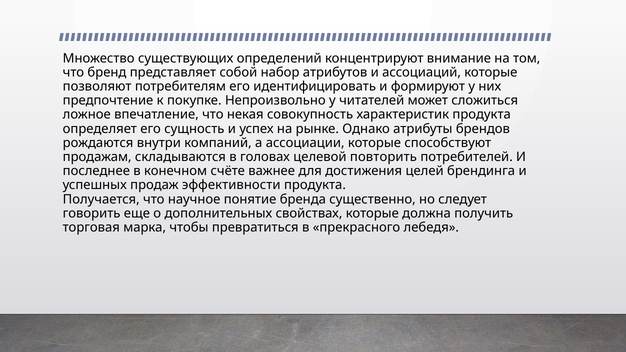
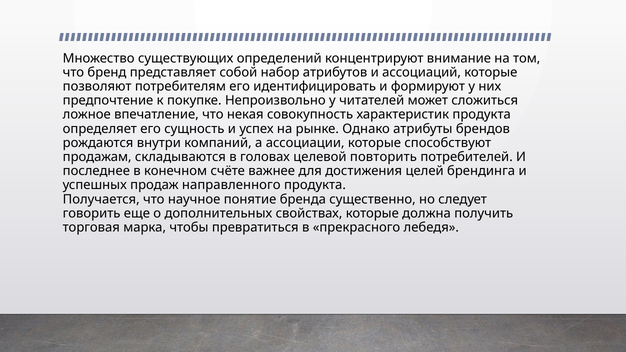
эффективности: эффективности -> направленного (231, 185)
